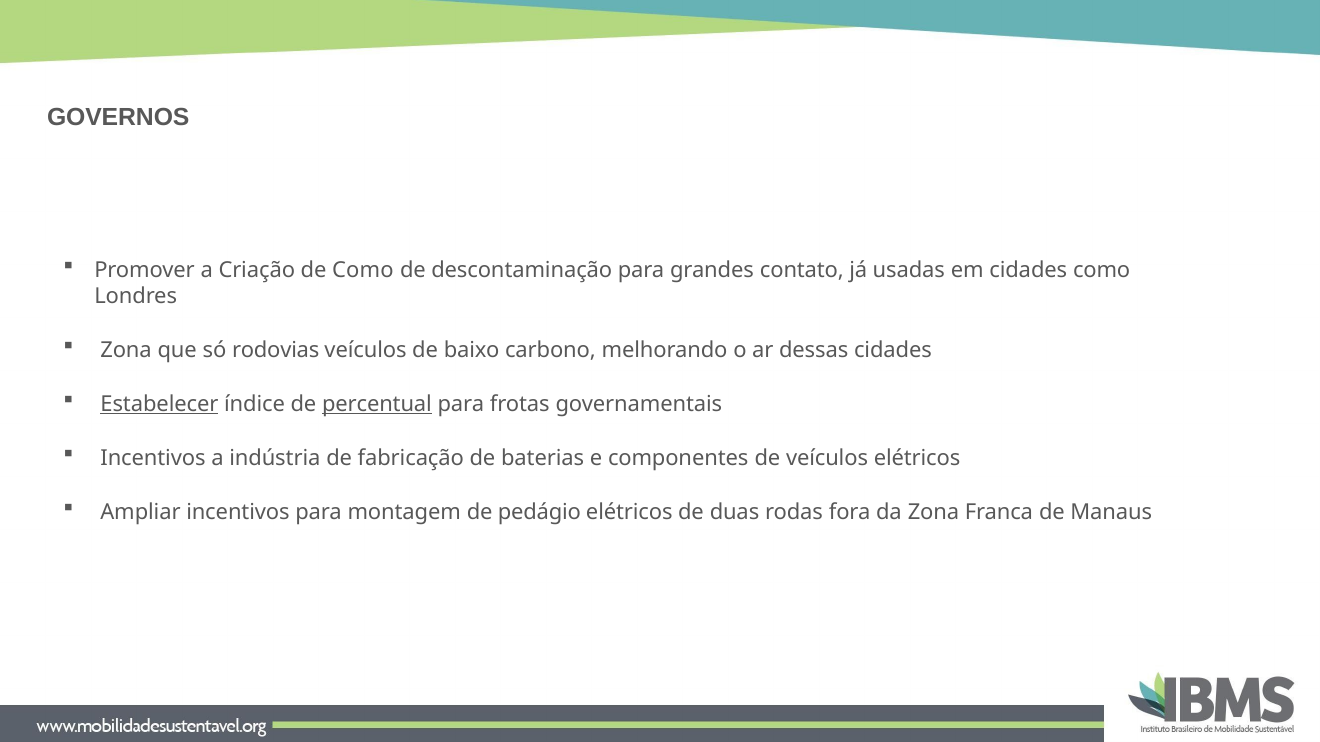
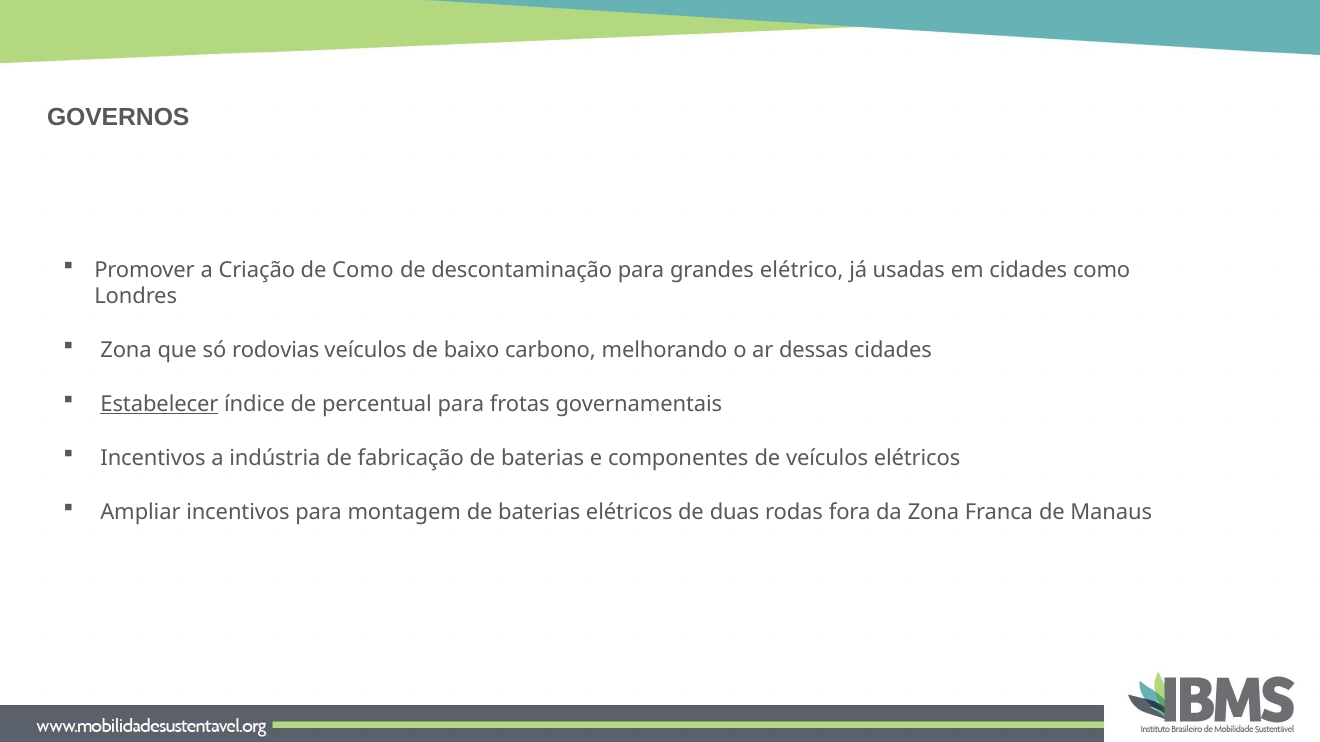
contato: contato -> elétrico (802, 270)
percentual underline: present -> none (377, 404)
montagem de pedágio: pedágio -> baterias (539, 512)
